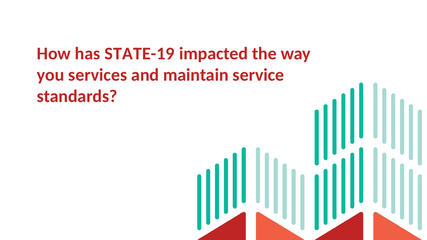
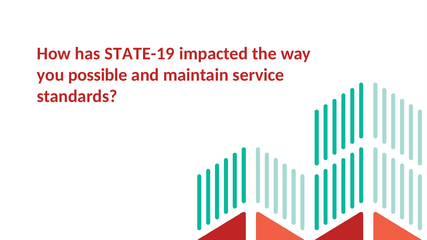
services: services -> possible (98, 75)
